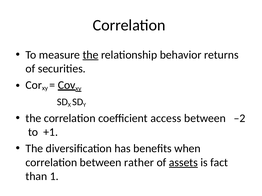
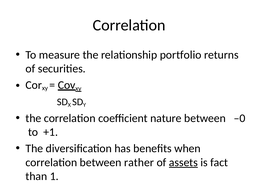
the underline: present -> none (91, 55)
behavior: behavior -> portfolio (181, 55)
access: access -> nature (166, 119)
–2: –2 -> –0 (240, 119)
